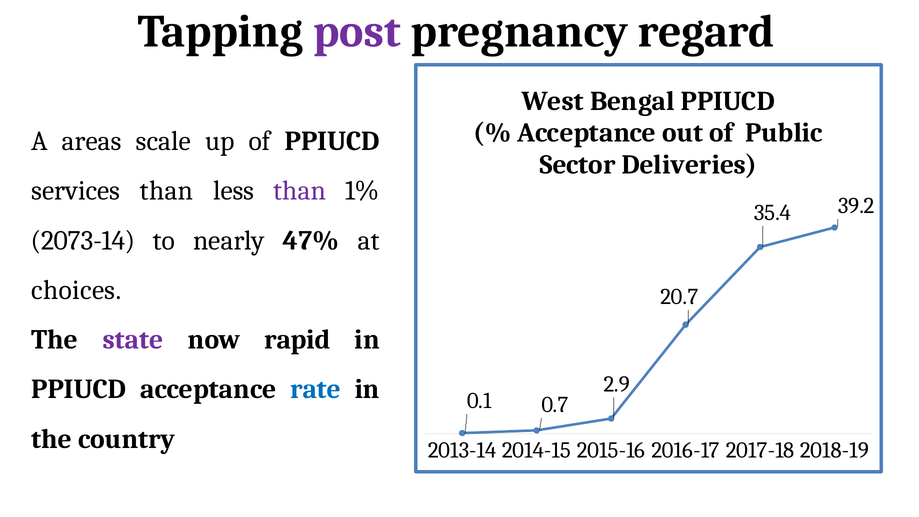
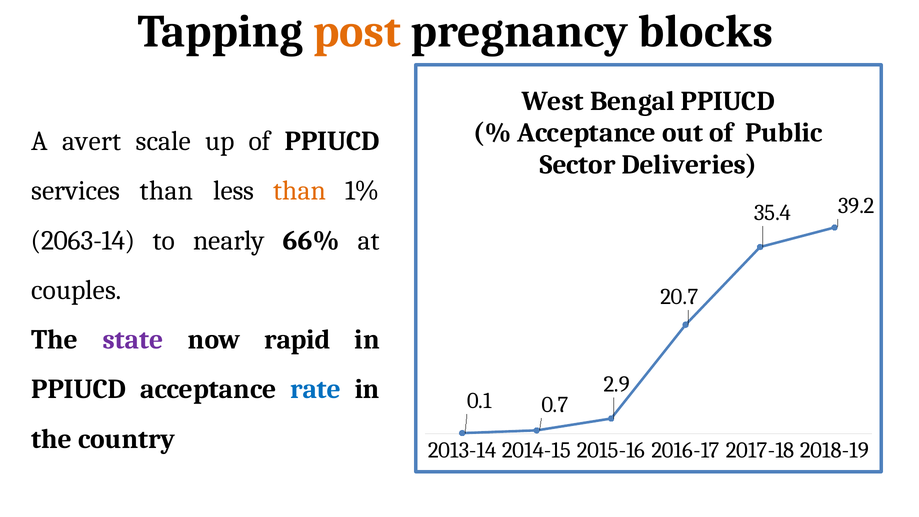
post colour: purple -> orange (357, 31)
regard: regard -> blocks (706, 31)
areas: areas -> avert (92, 141)
than colour: purple -> orange (300, 191)
2073-14: 2073-14 -> 2063-14 (83, 240)
47%: 47% -> 66% (311, 240)
choices: choices -> couples (76, 290)
